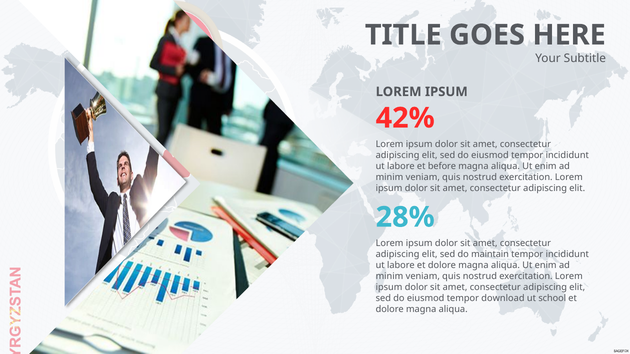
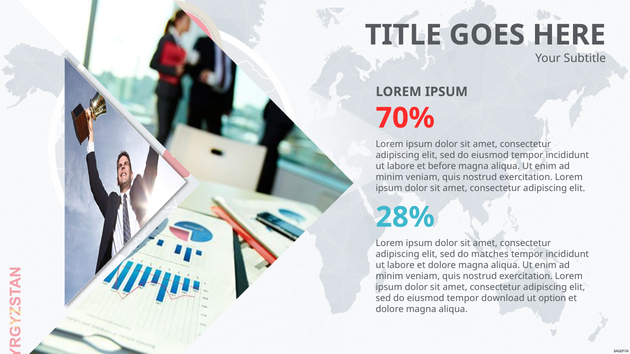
42%: 42% -> 70% (405, 118)
maintain: maintain -> matches (490, 255)
school: school -> option (552, 299)
